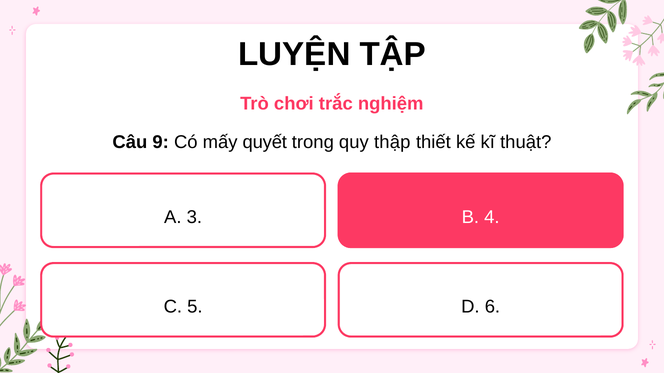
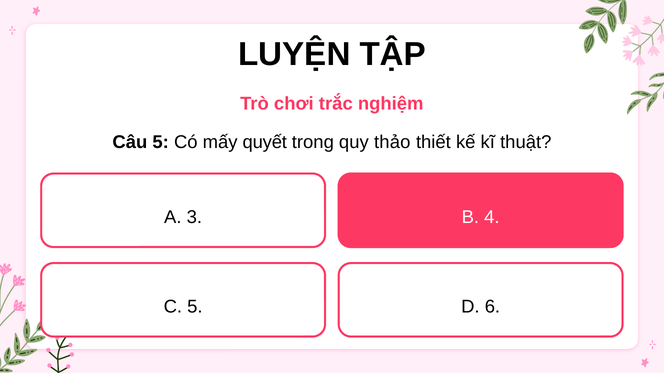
Câu 9: 9 -> 5 (161, 143)
thập: thập -> thảo (392, 143)
